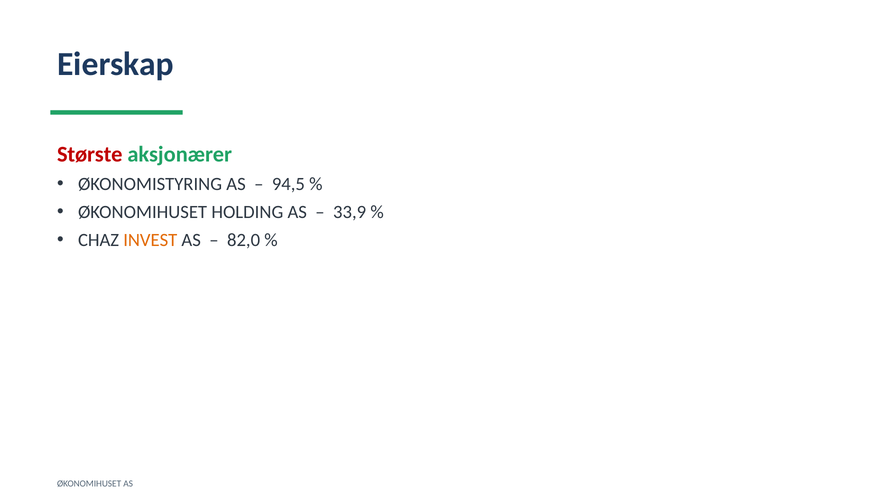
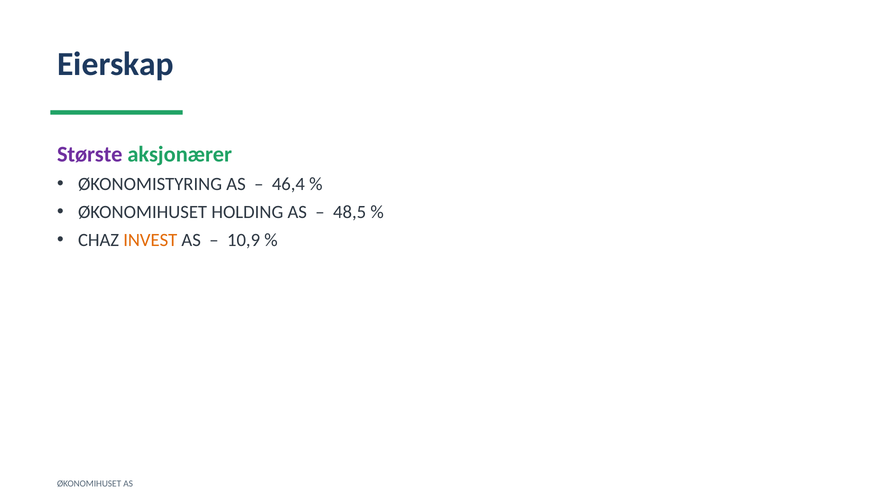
Største colour: red -> purple (90, 154)
94,5: 94,5 -> 46,4 (288, 184)
33,9: 33,9 -> 48,5 (350, 212)
82,0: 82,0 -> 10,9 (244, 240)
